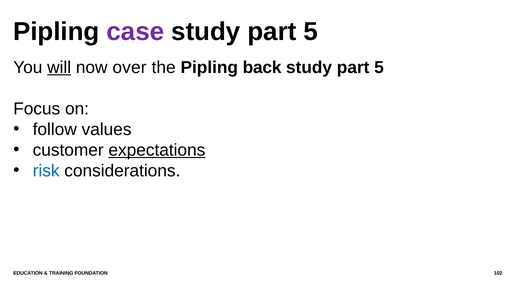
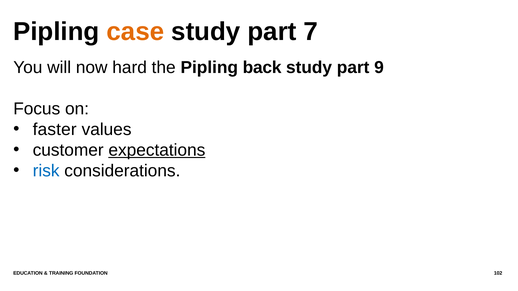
case colour: purple -> orange (135, 32)
5: 5 -> 7 (311, 32)
will underline: present -> none (59, 67)
over: over -> hard (130, 67)
5: 5 -> 9 (379, 67)
follow: follow -> faster (55, 130)
